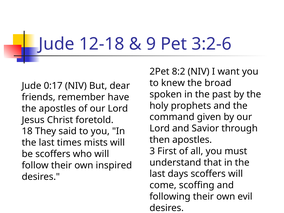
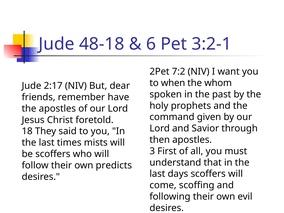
12-18: 12-18 -> 48-18 (102, 44)
9: 9 -> 6 (151, 44)
3:2-6: 3:2-6 -> 3:2-1 (212, 44)
8:2: 8:2 -> 7:2 (179, 72)
knew: knew -> when (173, 83)
broad: broad -> whom (218, 83)
0:17: 0:17 -> 2:17 (53, 86)
inspired: inspired -> predicts (114, 165)
